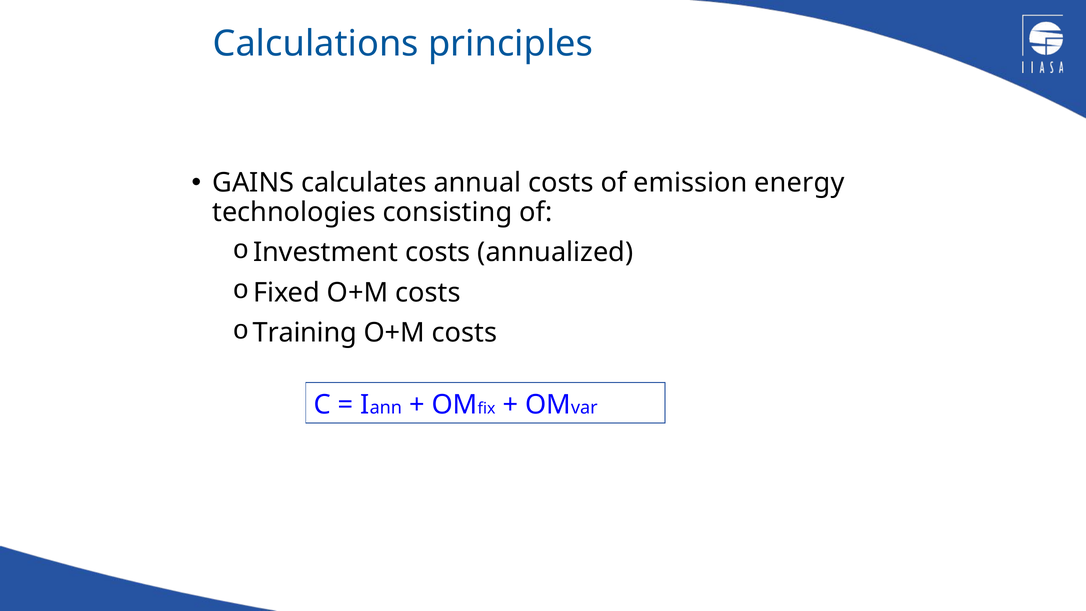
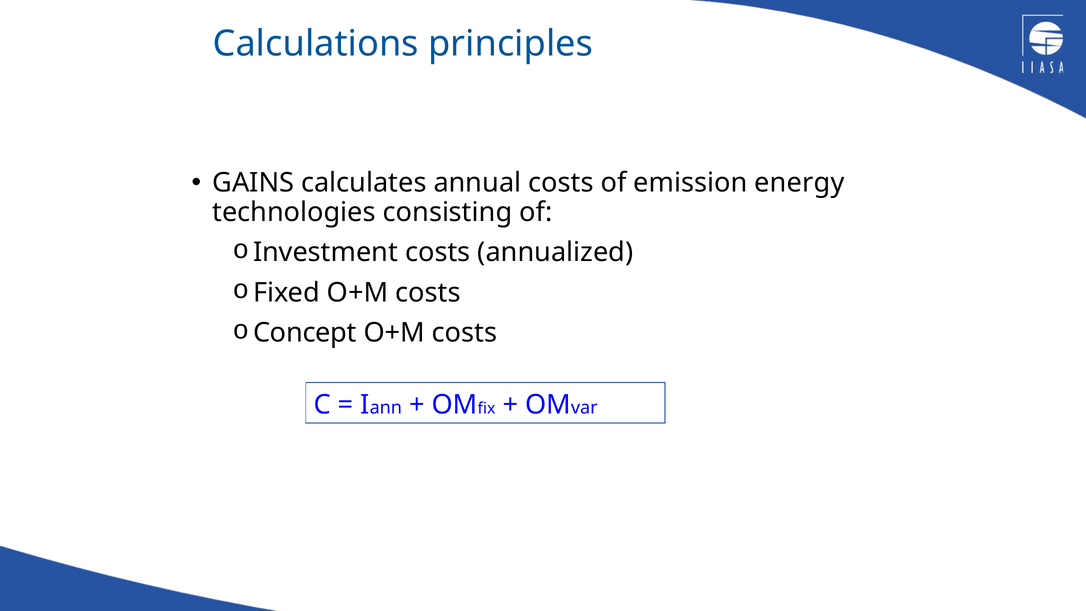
Training: Training -> Concept (305, 333)
